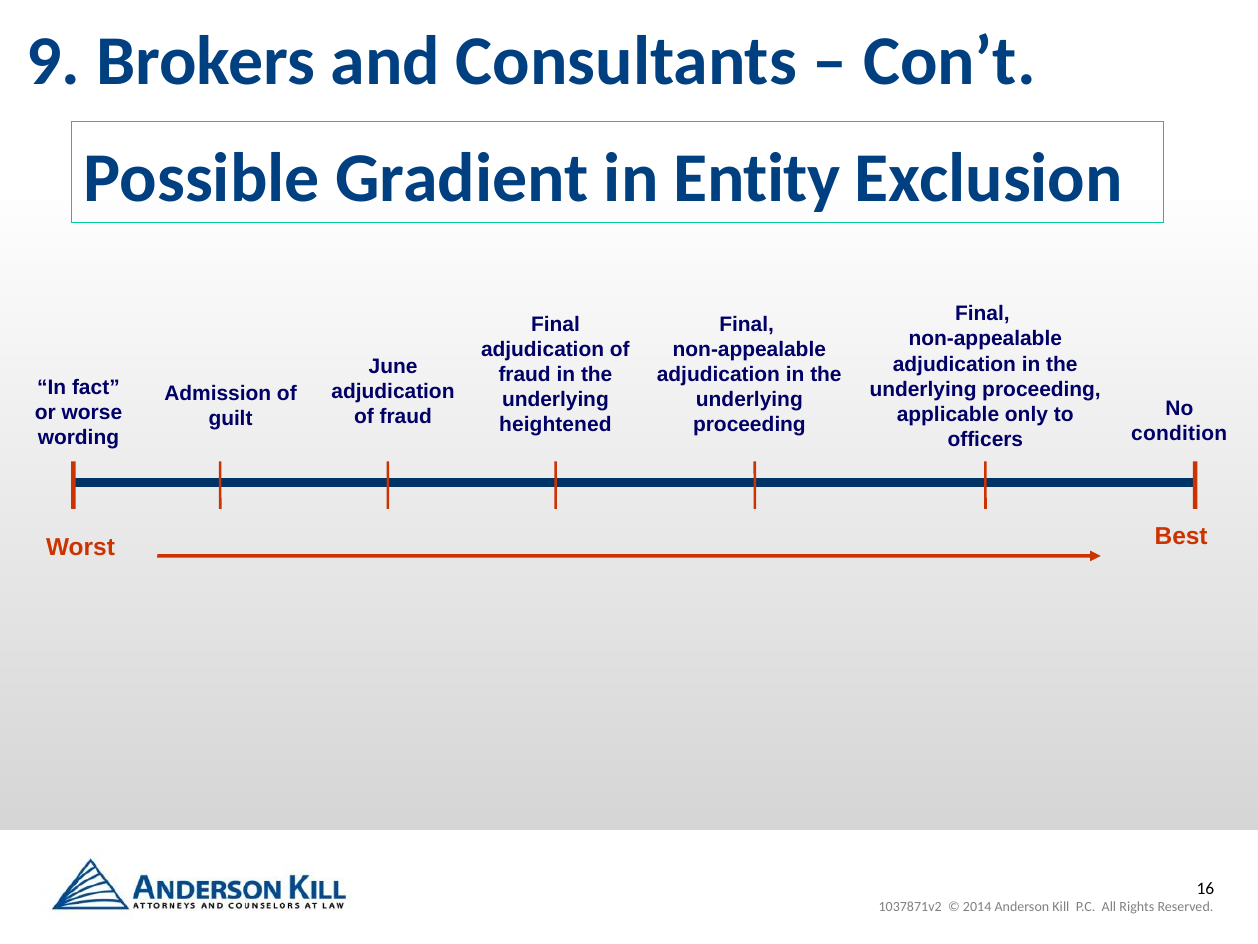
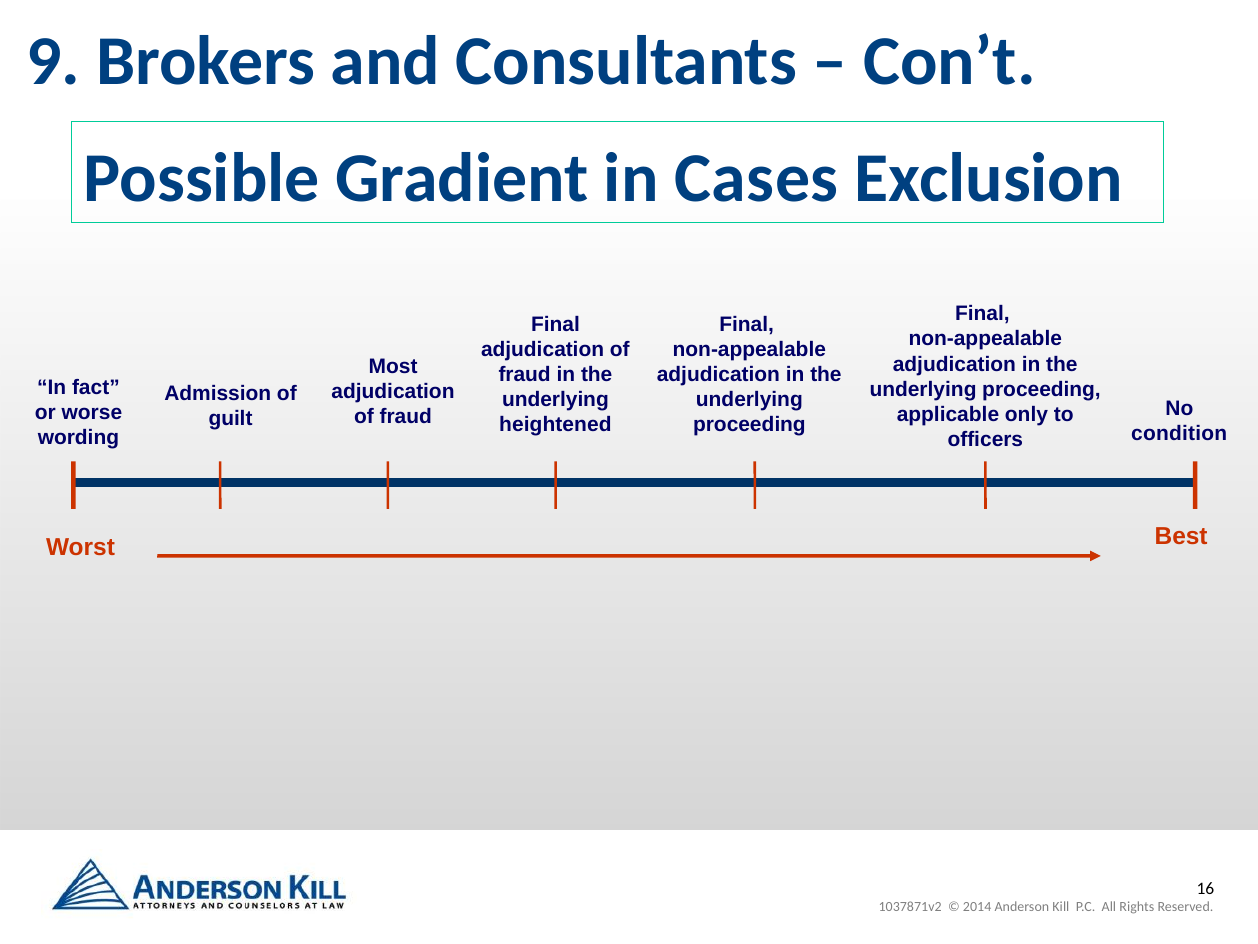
Entity: Entity -> Cases (756, 179)
June: June -> Most (393, 366)
